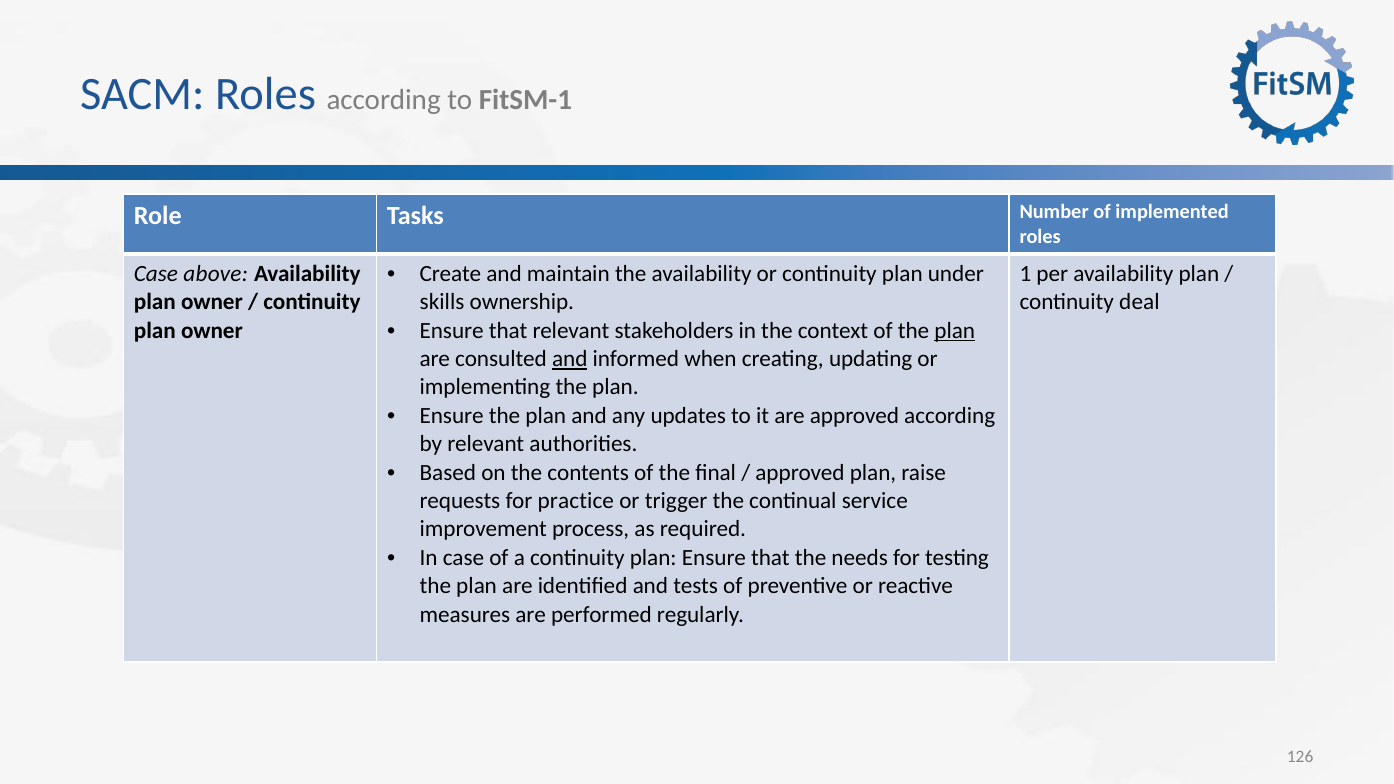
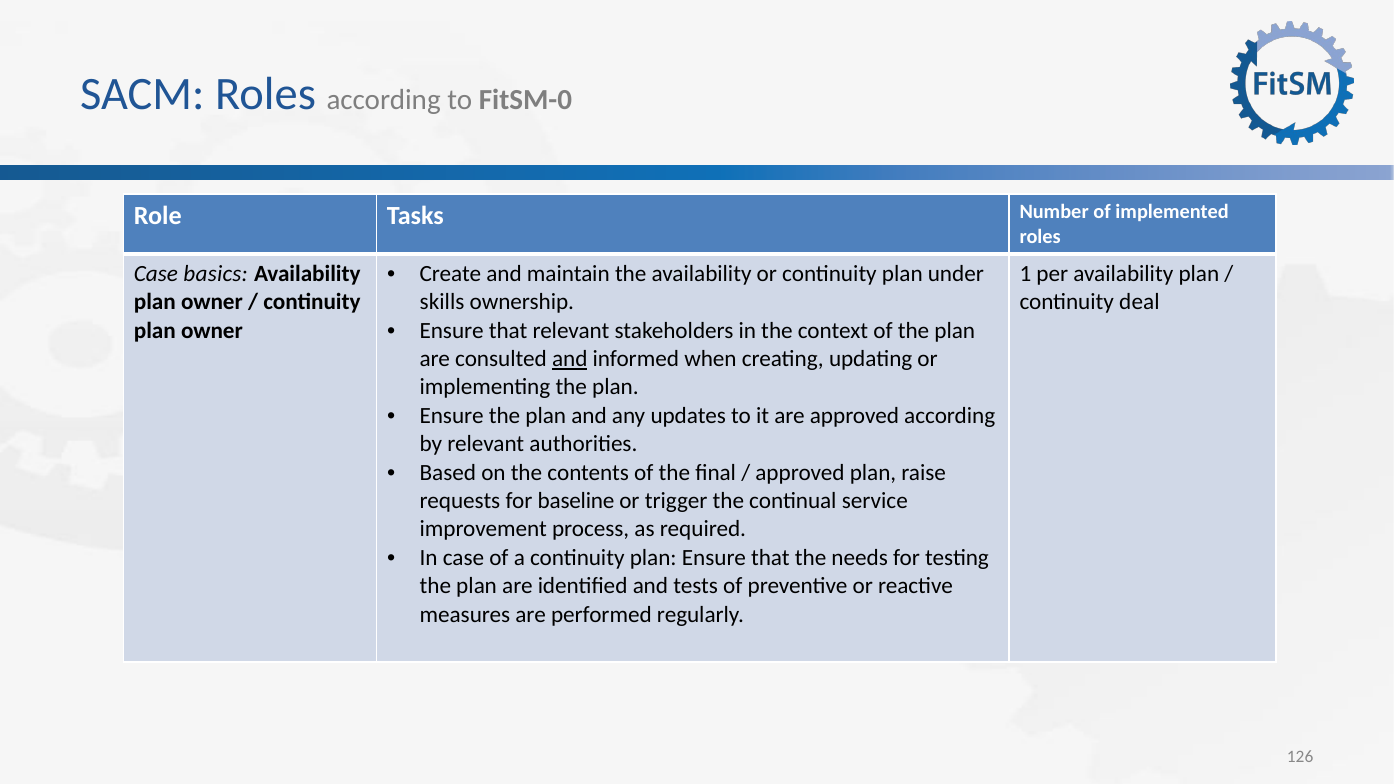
FitSM-1: FitSM-1 -> FitSM-0 (525, 100)
above: above -> basics (216, 274)
plan underline: present -> none (955, 331)
practice: practice -> baseline (576, 501)
